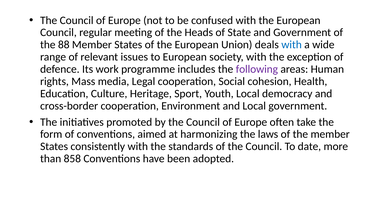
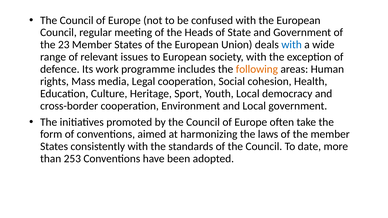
88: 88 -> 23 (64, 45)
following colour: purple -> orange (257, 69)
858: 858 -> 253 (72, 159)
